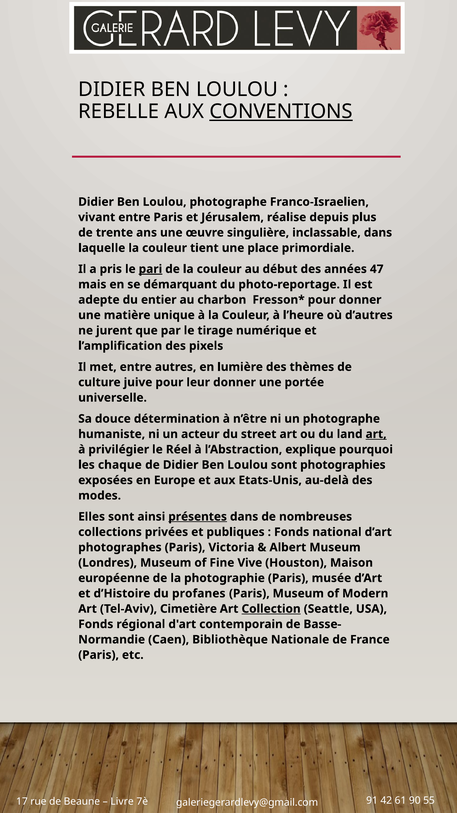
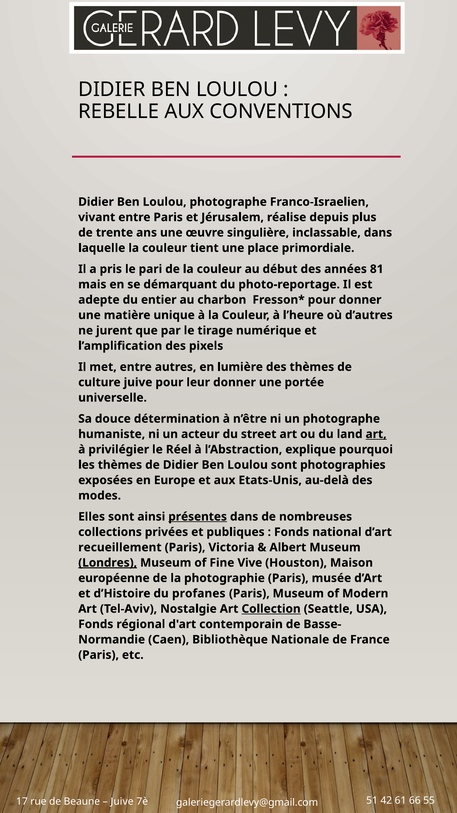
CONVENTIONS underline: present -> none (281, 111)
pari underline: present -> none (150, 269)
47: 47 -> 81 (377, 269)
les chaque: chaque -> thèmes (120, 465)
photographes: photographes -> recueillement (120, 547)
Londres underline: none -> present (108, 562)
Cimetière: Cimetière -> Nostalgie (188, 608)
Livre: Livre -> Juive (122, 801)
91: 91 -> 51 (372, 800)
90: 90 -> 66 (415, 800)
